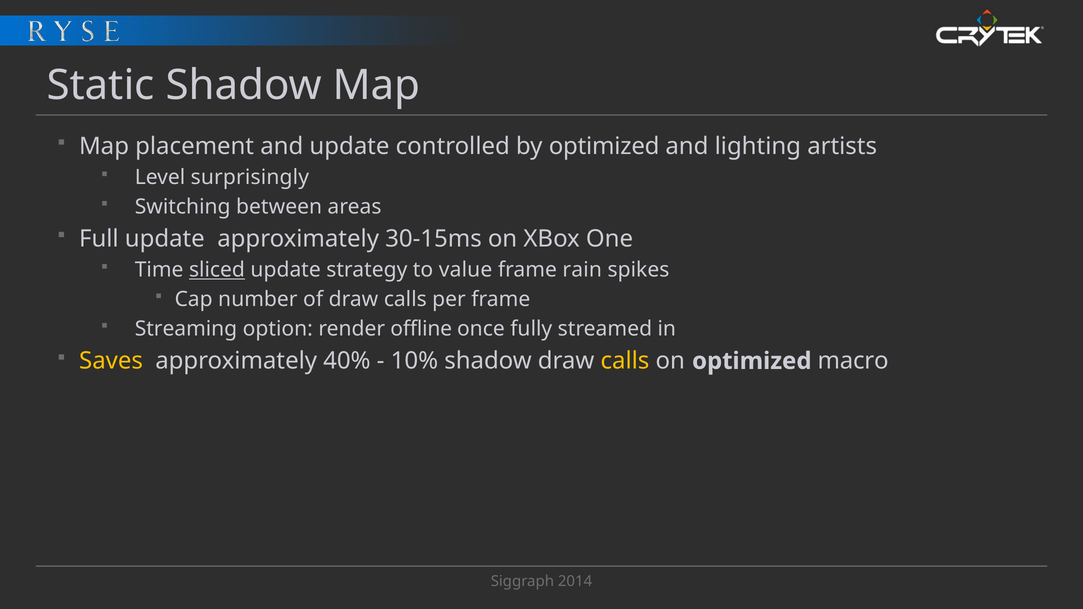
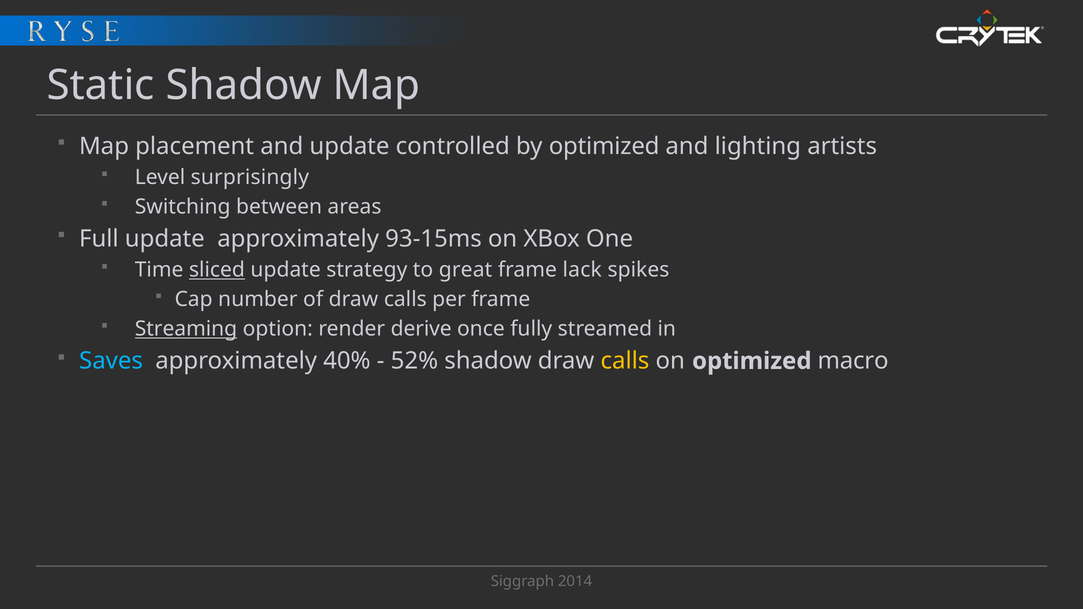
30-15ms: 30-15ms -> 93-15ms (433, 239)
value: value -> great (466, 270)
rain: rain -> lack (582, 270)
Streaming underline: none -> present (186, 329)
offline: offline -> derive (421, 329)
Saves colour: yellow -> light blue (111, 361)
10%: 10% -> 52% (414, 361)
